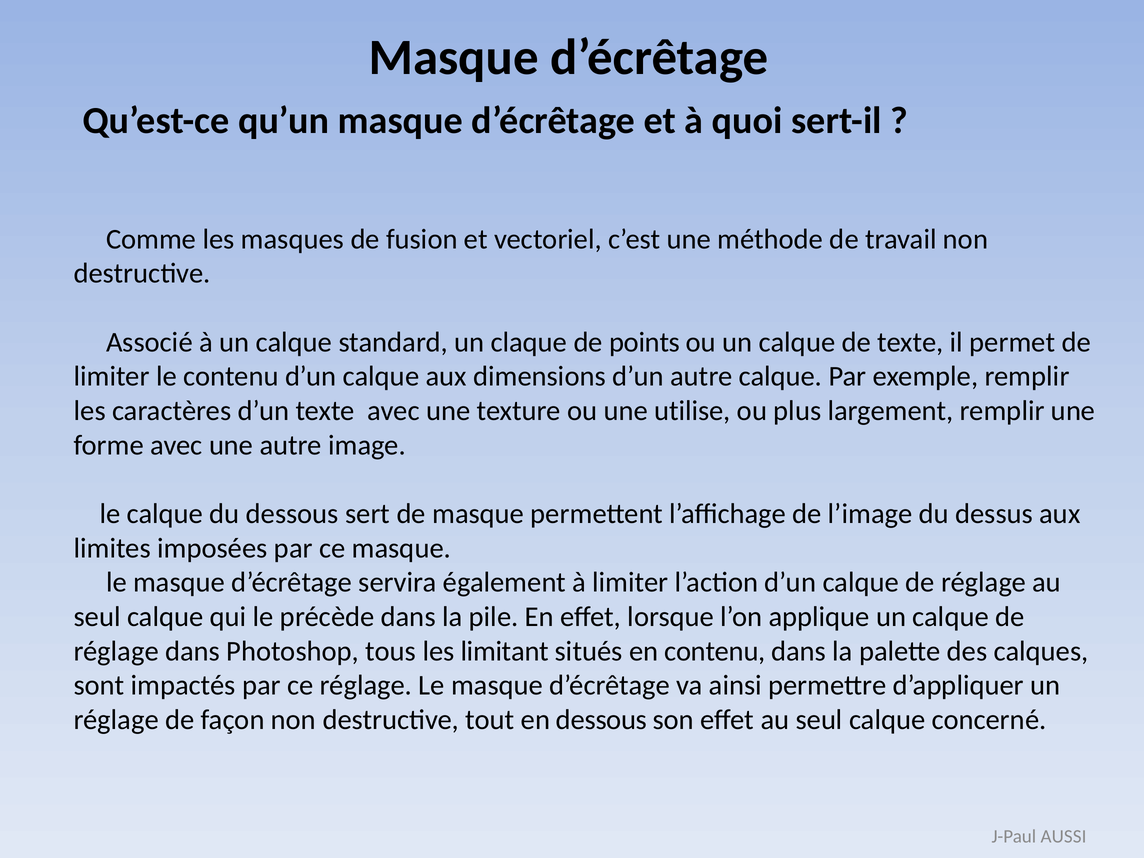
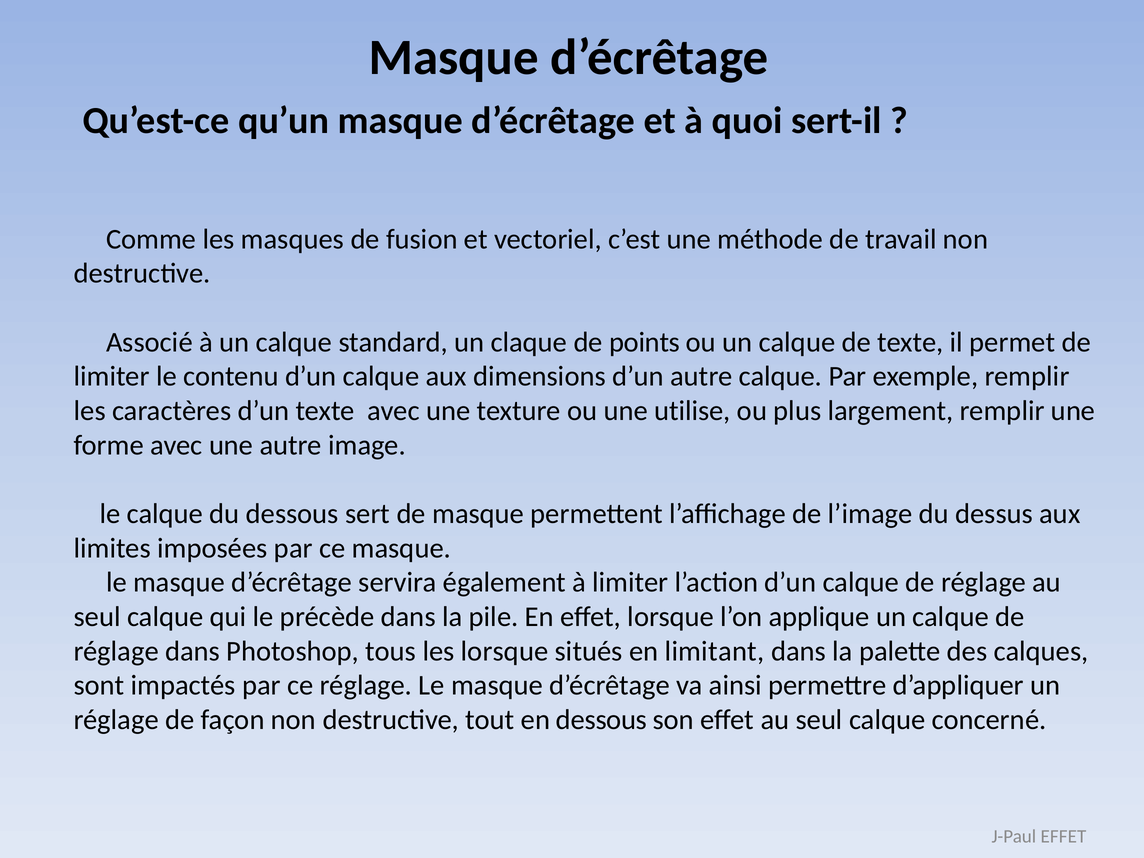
les limitant: limitant -> lorsque (505, 651)
en contenu: contenu -> limitant (715, 651)
J-Paul AUSSI: AUSSI -> EFFET (1063, 836)
